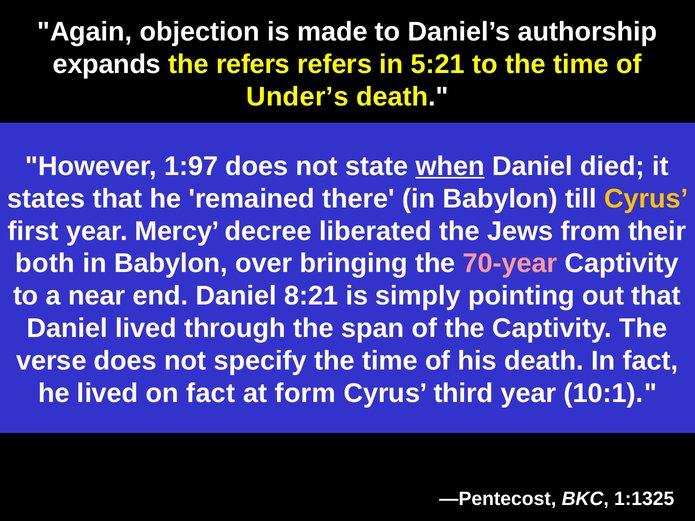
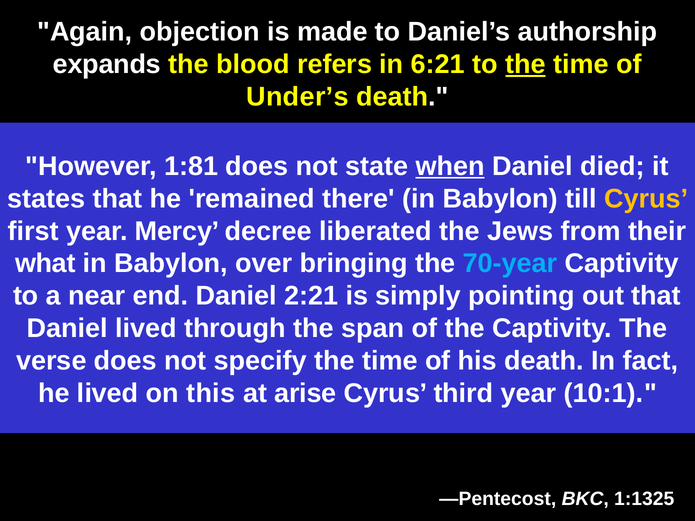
the refers: refers -> blood (253, 64)
5:21: 5:21 -> 6:21 (438, 64)
the underline: none -> present (526, 64)
1:97: 1:97 -> 1:81 (191, 166)
both: both -> what (45, 264)
70-year colour: pink -> light blue (510, 264)
8:21: 8:21 -> 2:21 (311, 296)
on fact: fact -> this (211, 393)
form: form -> arise (305, 393)
